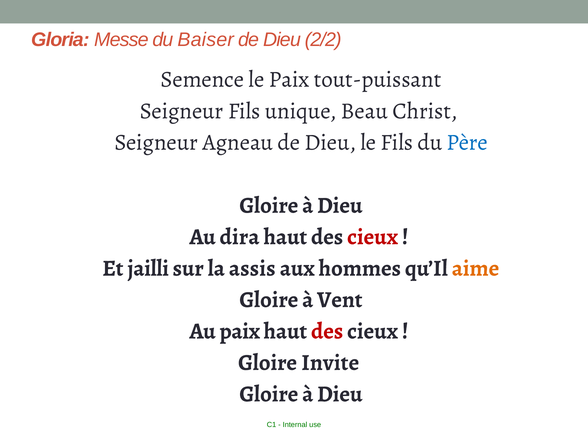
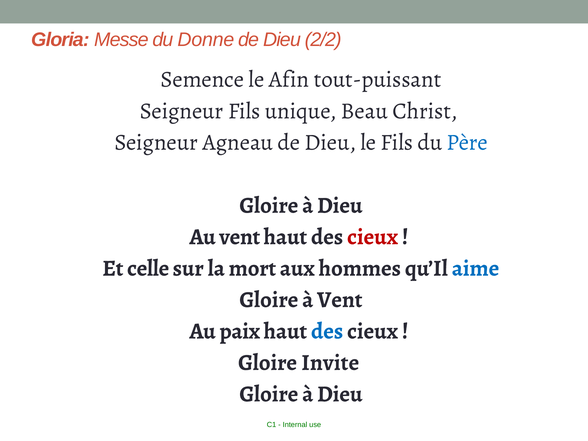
Baiser: Baiser -> Donne (206, 40)
le Paix: Paix -> Afin (289, 79)
Au dira: dira -> vent (240, 237)
jailli: jailli -> celle (148, 268)
assis: assis -> mort (252, 268)
aime colour: orange -> blue (476, 268)
des colour: red -> blue (327, 331)
